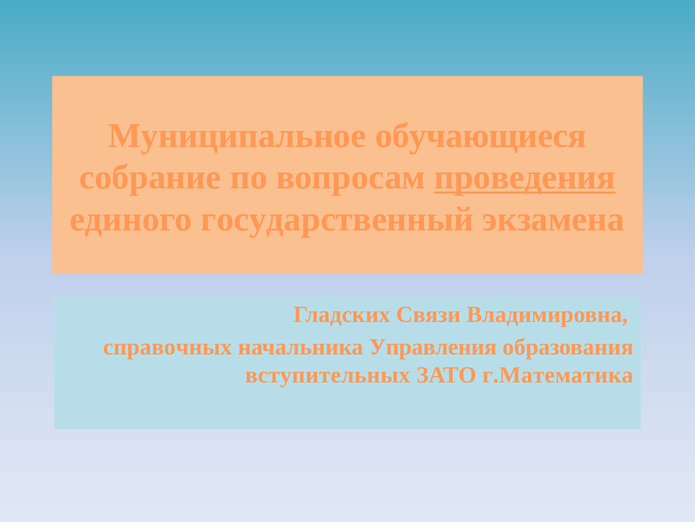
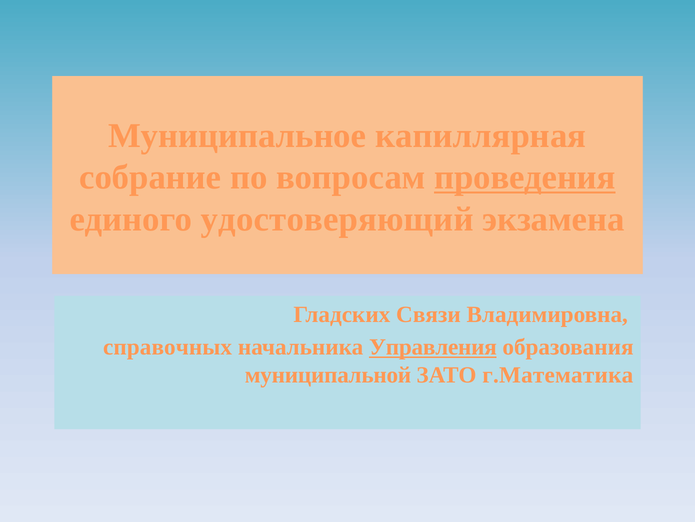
обучающиеся: обучающиеся -> капиллярная (481, 136)
государственный: государственный -> удостоверяющий (337, 219)
Управления underline: none -> present (433, 347)
вступительных: вступительных -> муниципальной (328, 375)
